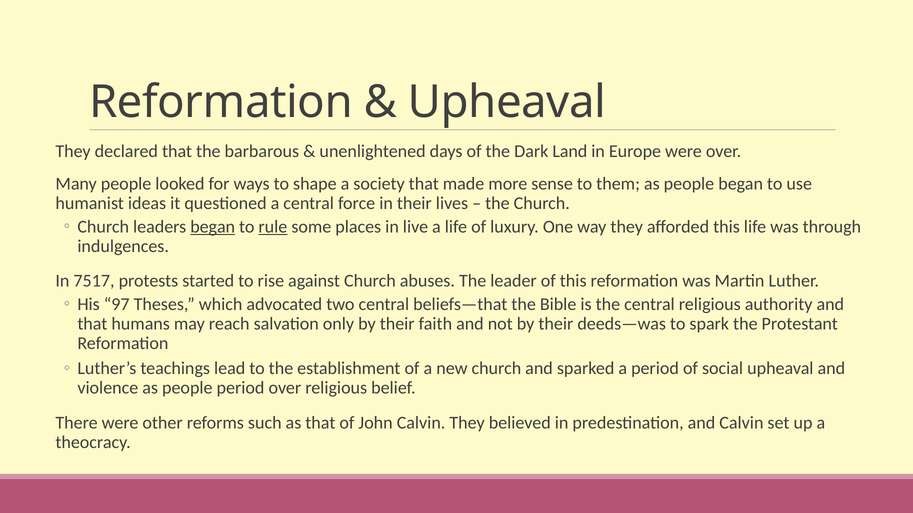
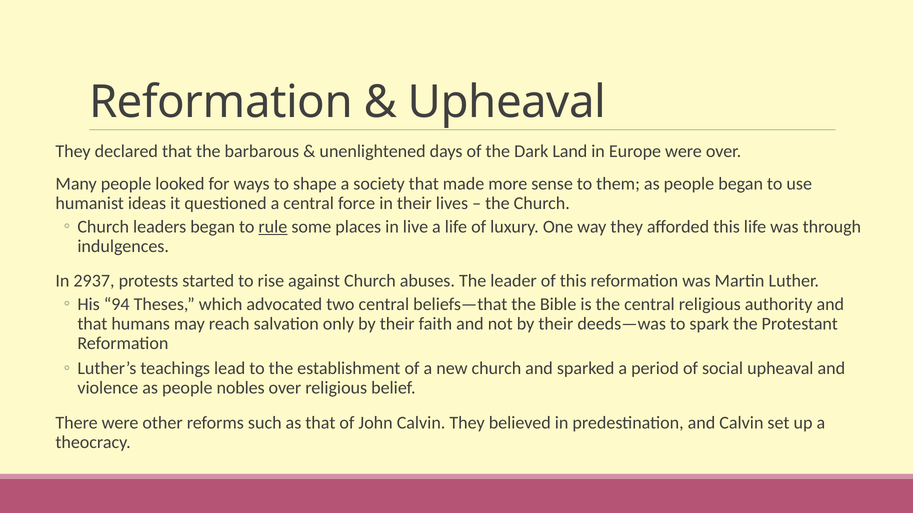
began underline: present -> none (213, 227)
7517: 7517 -> 2937 (94, 281)
97: 97 -> 94 (117, 305)
people period: period -> nobles (241, 388)
